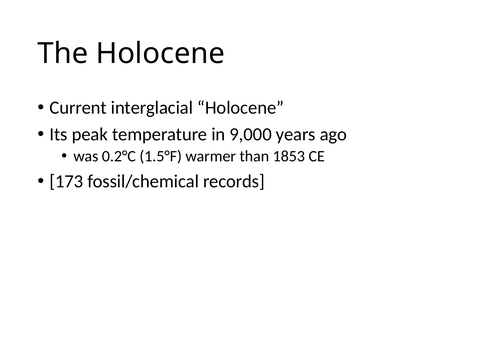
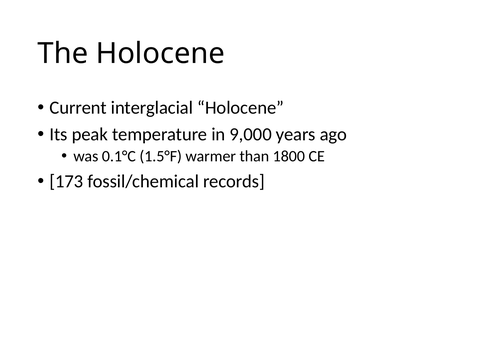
0.2°C: 0.2°C -> 0.1°C (119, 156)
1853: 1853 -> 1800 (289, 156)
